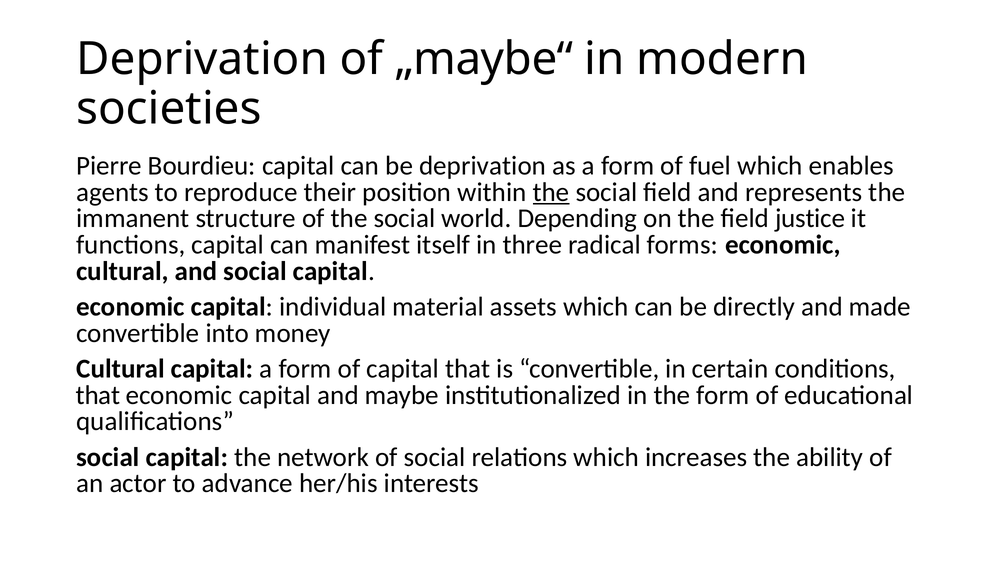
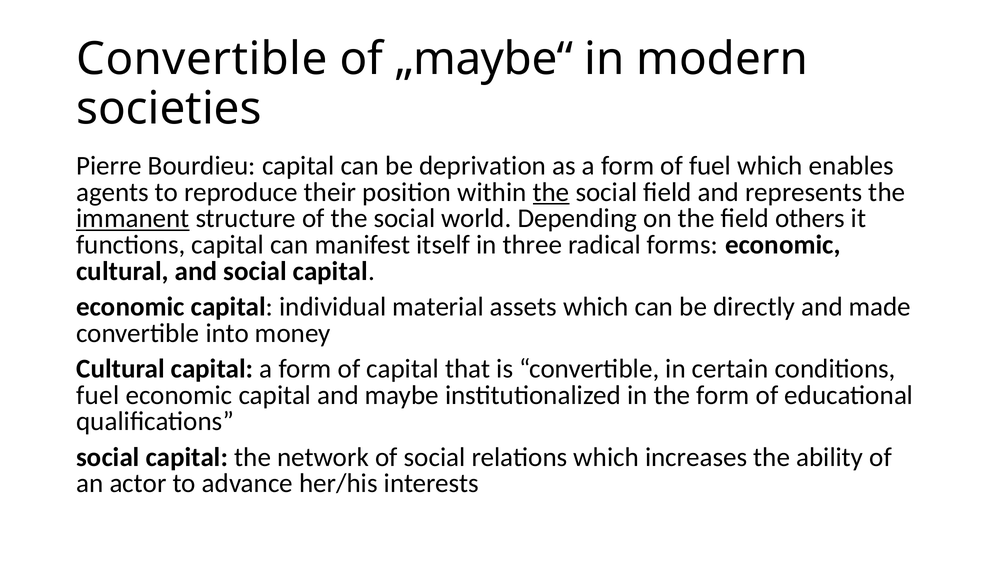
Deprivation: Deprivation -> Convertible (202, 59)
immanent underline: none -> present (133, 218)
justice: justice -> others (810, 218)
that: that -> fuel (98, 395)
